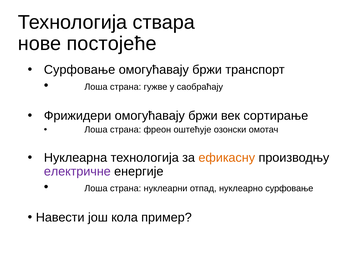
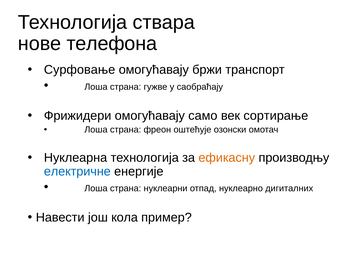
постојеће: постојеће -> телефона (112, 44)
Фрижидери омогућавају бржи: бржи -> само (203, 116)
електричне colour: purple -> blue (77, 171)
нуклеарно сурфовање: сурфовање -> дигиталних (289, 188)
